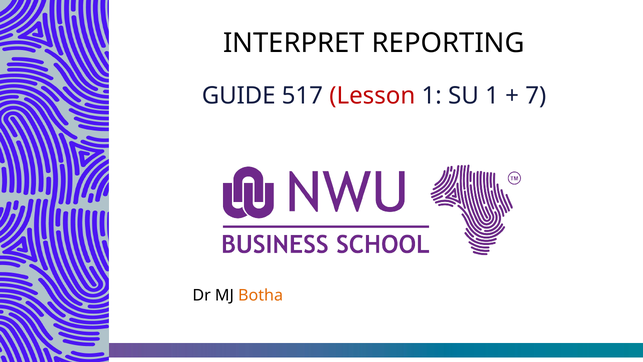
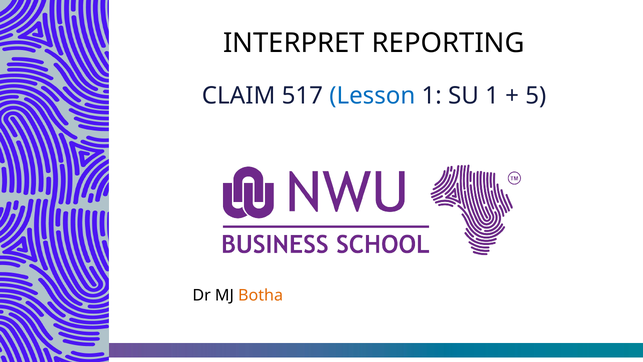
GUIDE: GUIDE -> CLAIM (239, 96)
Lesson colour: red -> blue (372, 96)
7: 7 -> 5 (536, 96)
